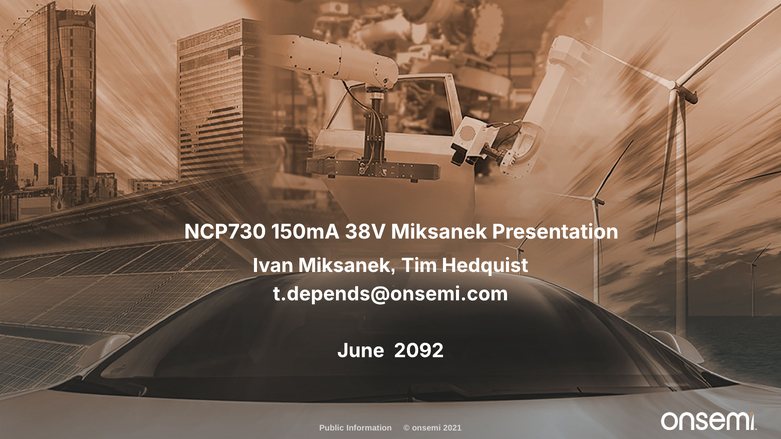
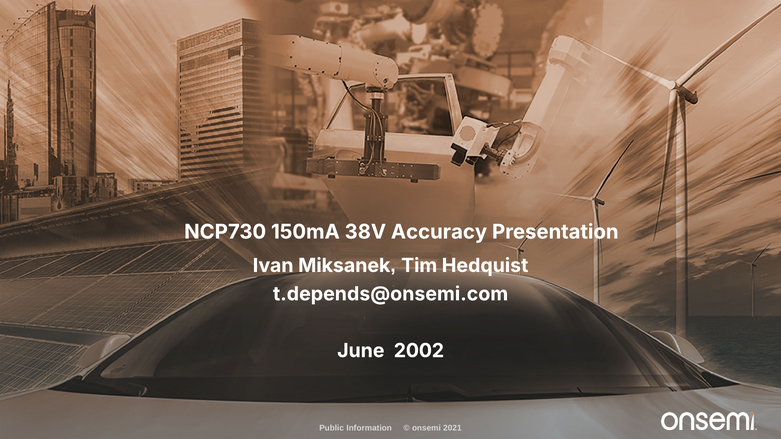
38V Miksanek: Miksanek -> Accuracy (439, 232)
2092: 2092 -> 2002 (419, 351)
